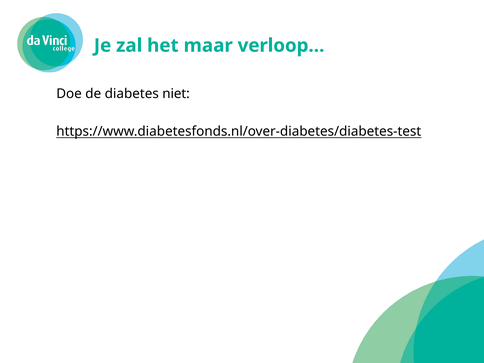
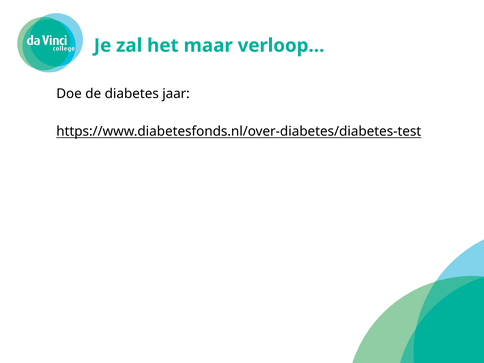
niet: niet -> jaar (176, 94)
